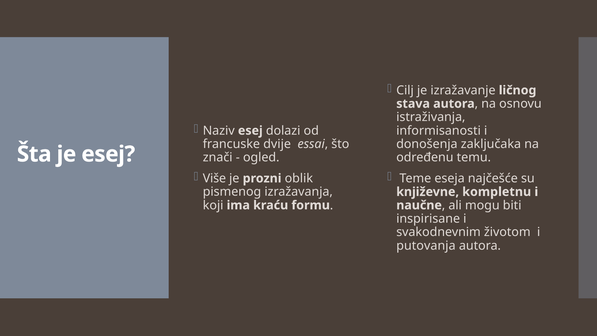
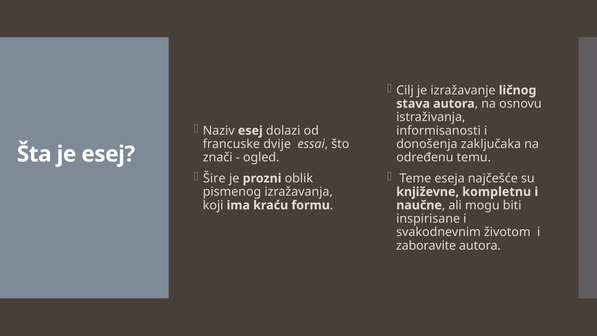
Više: Više -> Šire (214, 178)
putovanja: putovanja -> zaboravite (426, 245)
